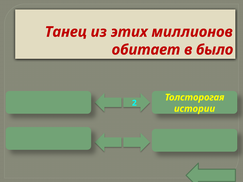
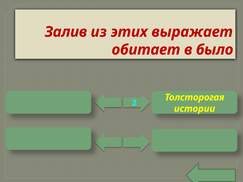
Танец: Танец -> Залив (66, 32)
миллионов: миллионов -> выражает (192, 32)
